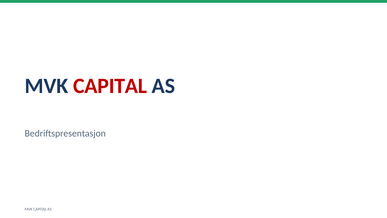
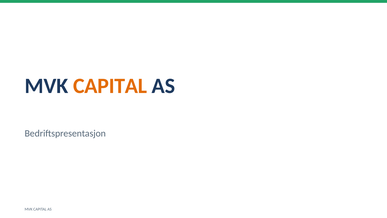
CAPITAL colour: red -> orange (110, 86)
